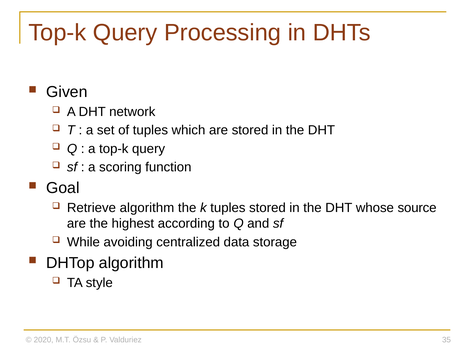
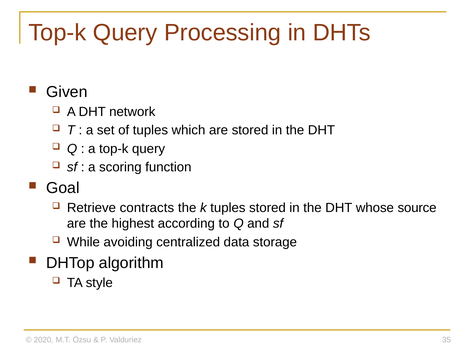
Retrieve algorithm: algorithm -> contracts (147, 207)
